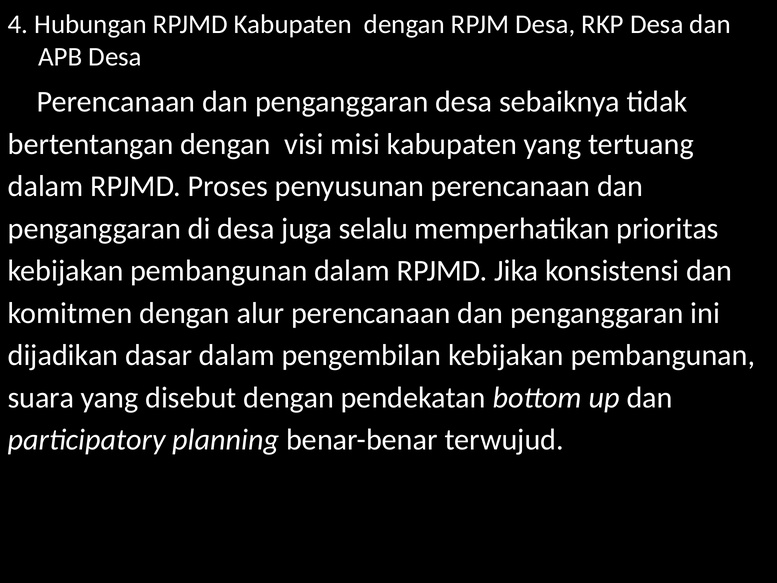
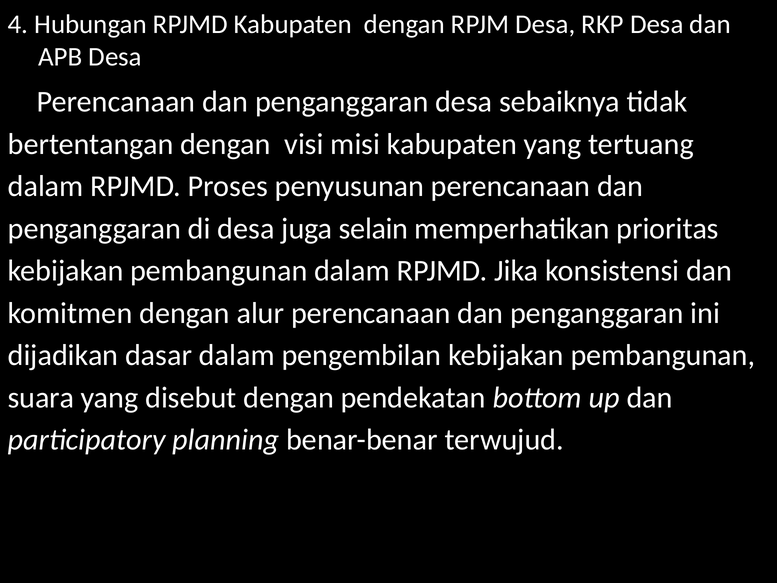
selalu: selalu -> selain (374, 229)
